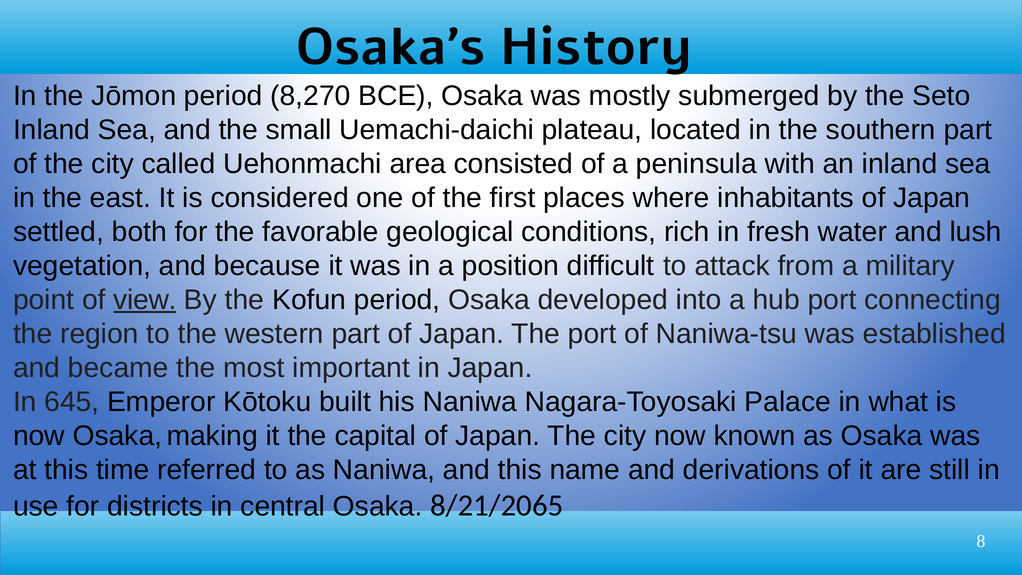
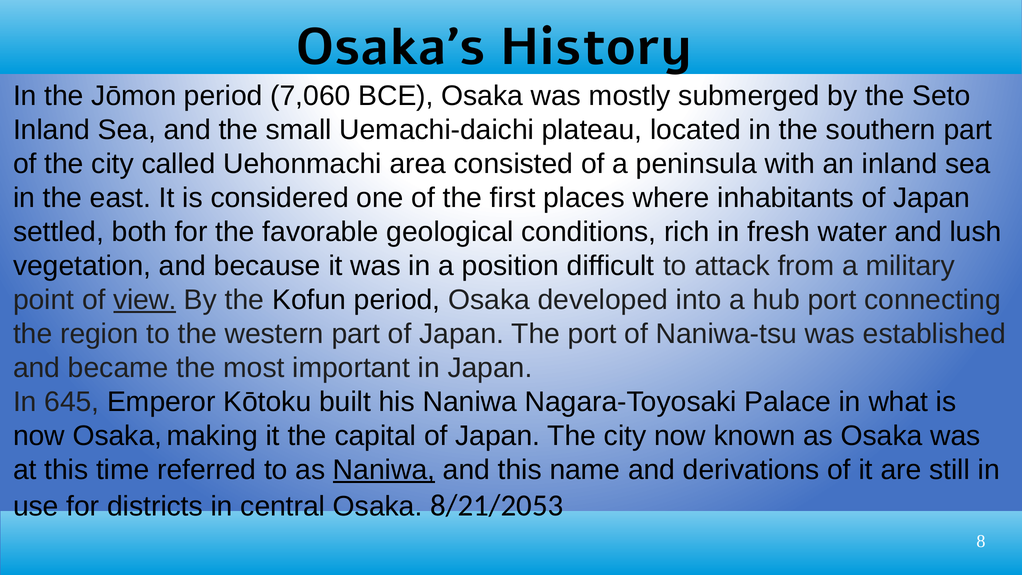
8,270: 8,270 -> 7,060 (310, 96)
Naniwa underline: none -> present (384, 470)
8/21/2065: 8/21/2065 -> 8/21/2053 (497, 505)
